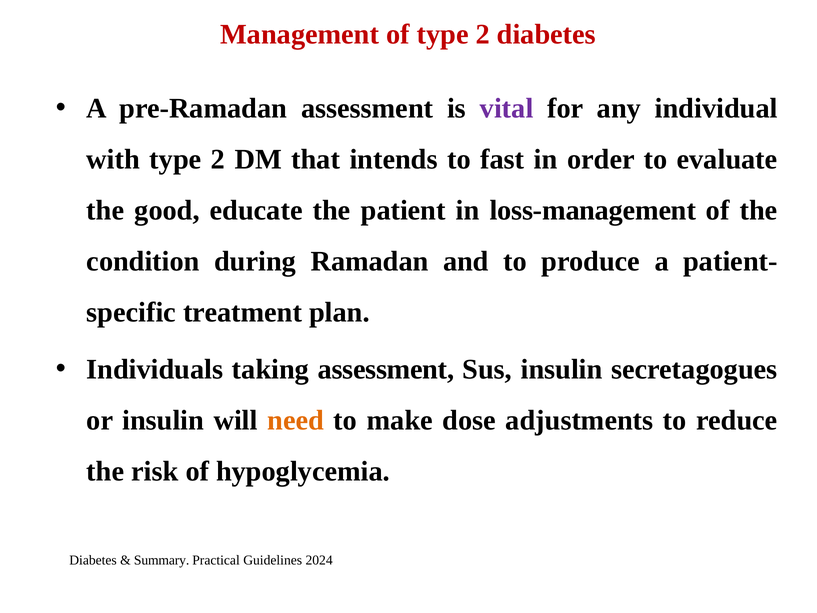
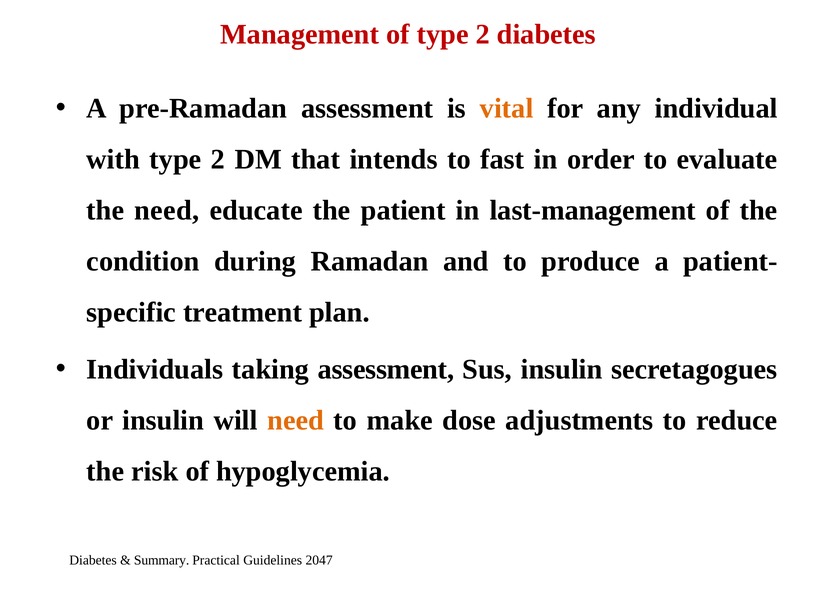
vital colour: purple -> orange (507, 108)
the good: good -> need (167, 210)
loss-management: loss-management -> last-management (593, 210)
2024: 2024 -> 2047 (319, 560)
